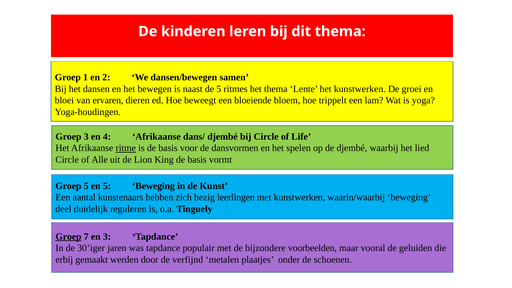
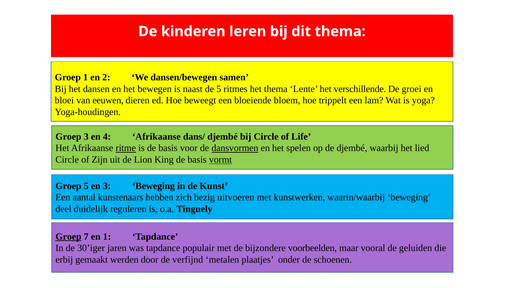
het kunstwerken: kunstwerken -> verschillende (360, 89)
ervaren: ervaren -> eeuwen (108, 100)
dansvormen underline: none -> present (235, 148)
Alle: Alle -> Zijn (100, 160)
vormt underline: none -> present (221, 160)
en 5: 5 -> 3 (107, 186)
leerlingen: leerlingen -> uitvoeren (236, 197)
en 3: 3 -> 1 (107, 237)
